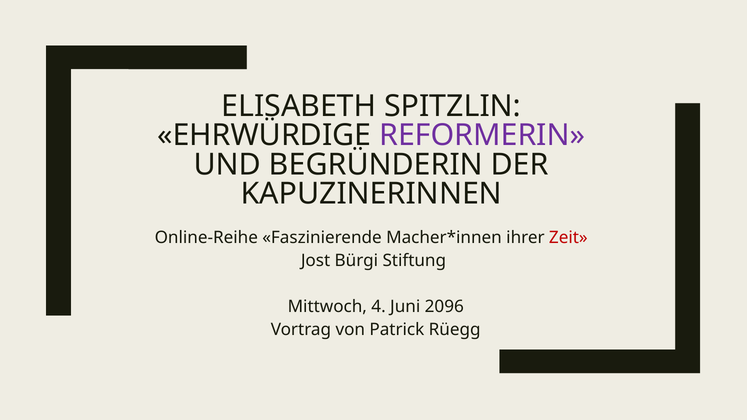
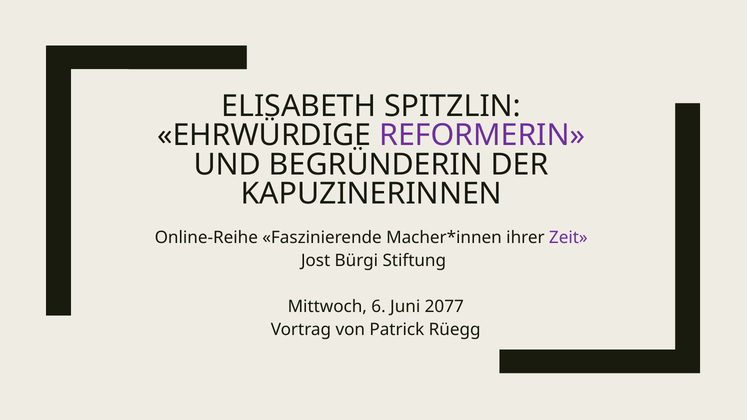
Zeit colour: red -> purple (568, 238)
4: 4 -> 6 (379, 307)
2096: 2096 -> 2077 (444, 307)
